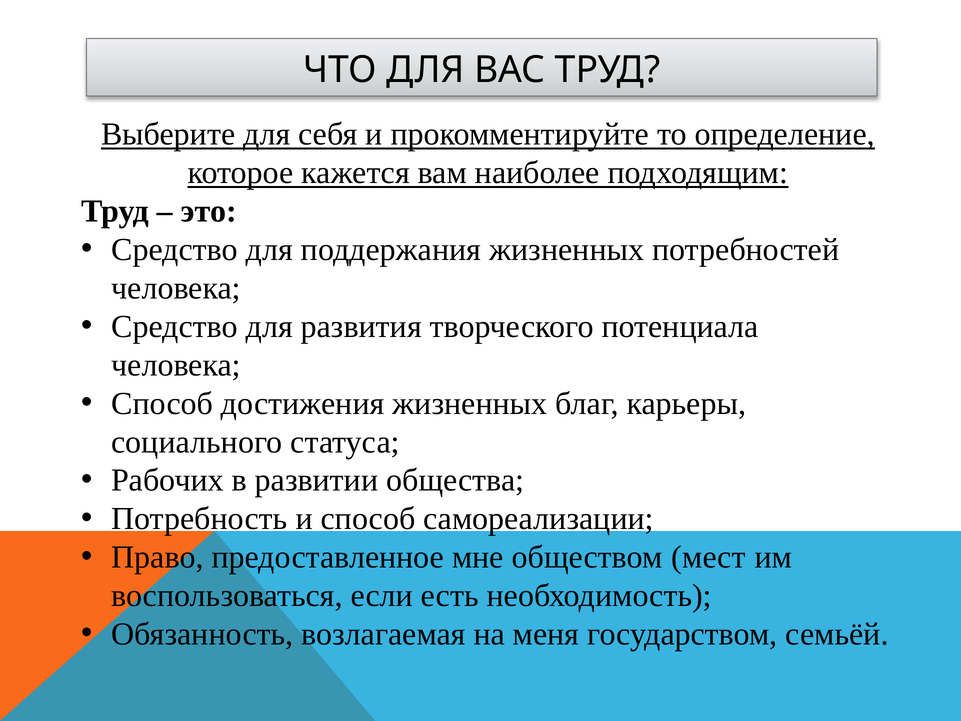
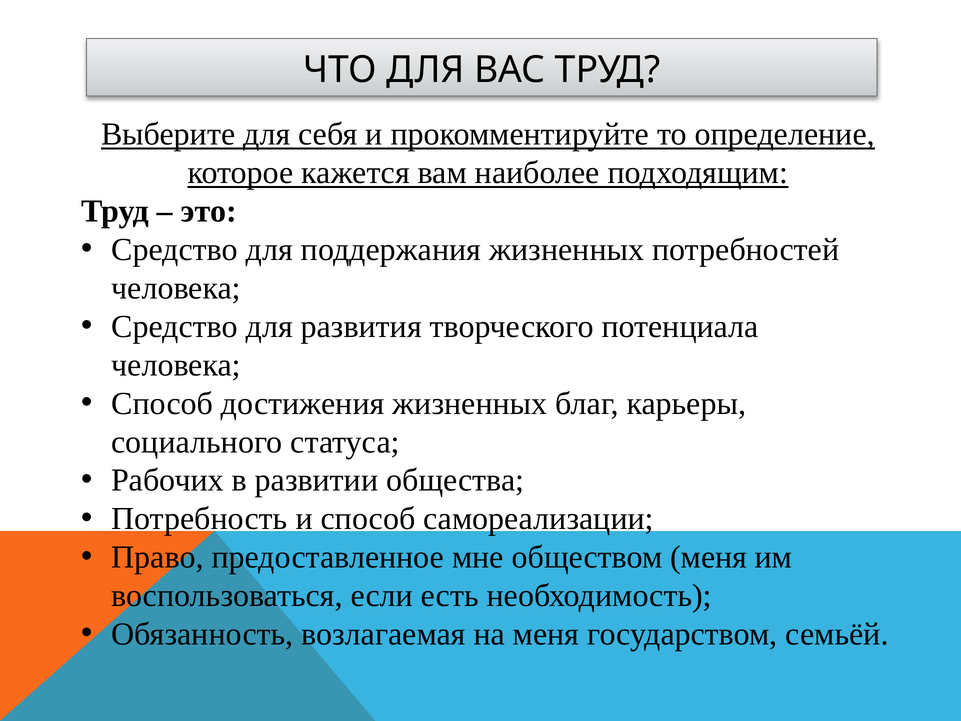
обществом мест: мест -> меня (709, 557)
